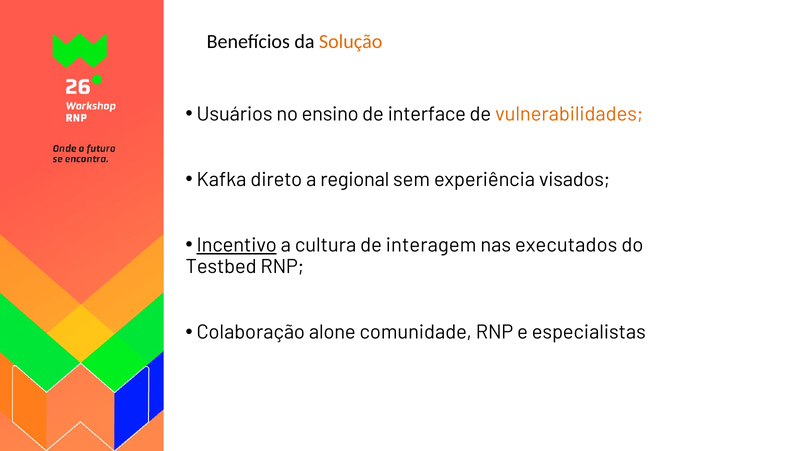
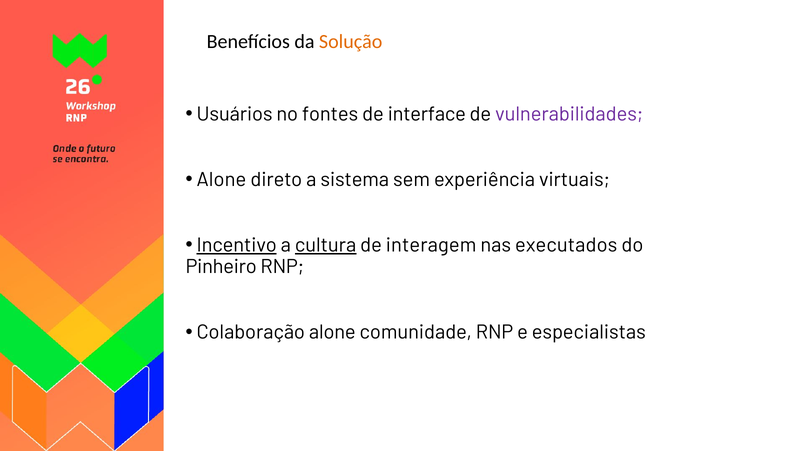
ensino: ensino -> fontes (330, 114)
vulnerabilidades colour: orange -> purple (569, 114)
Kafka: Kafka -> Alone (221, 180)
regional: regional -> sistema (355, 180)
visados: visados -> virtuais (574, 180)
cultura underline: none -> present (326, 245)
Testbed: Testbed -> Pinheiro (221, 267)
